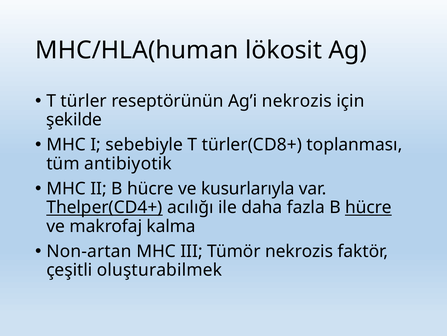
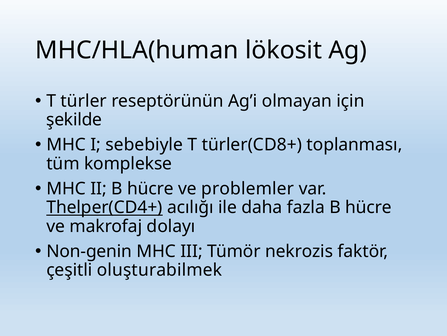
Ag’i nekrozis: nekrozis -> olmayan (297, 101)
antibiyotik: antibiyotik -> komplekse (128, 163)
kusurlarıyla: kusurlarıyla -> problemler (248, 188)
hücre underline: present -> none (368, 207)
kalma: kalma -> dolayı (171, 226)
Non-artan: Non-artan -> Non-genin (89, 251)
